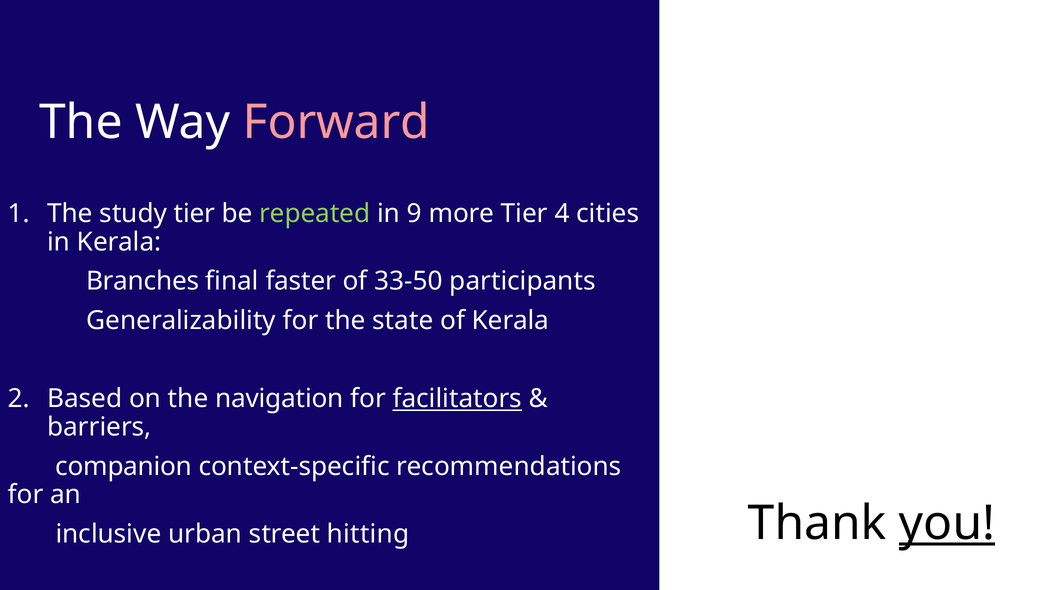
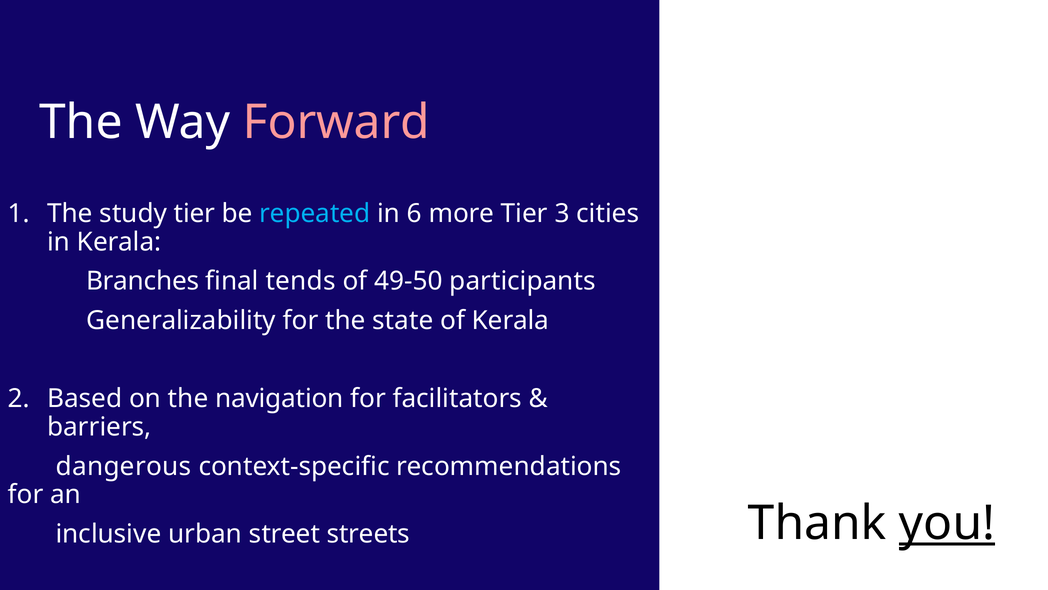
repeated colour: light green -> light blue (315, 213)
9: 9 -> 6 (414, 213)
4: 4 -> 3 (562, 213)
faster: faster -> tends (301, 281)
33-50: 33-50 -> 49-50 (408, 281)
facilitators underline: present -> none (457, 398)
companion: companion -> dangerous (124, 466)
hitting: hitting -> streets (368, 533)
